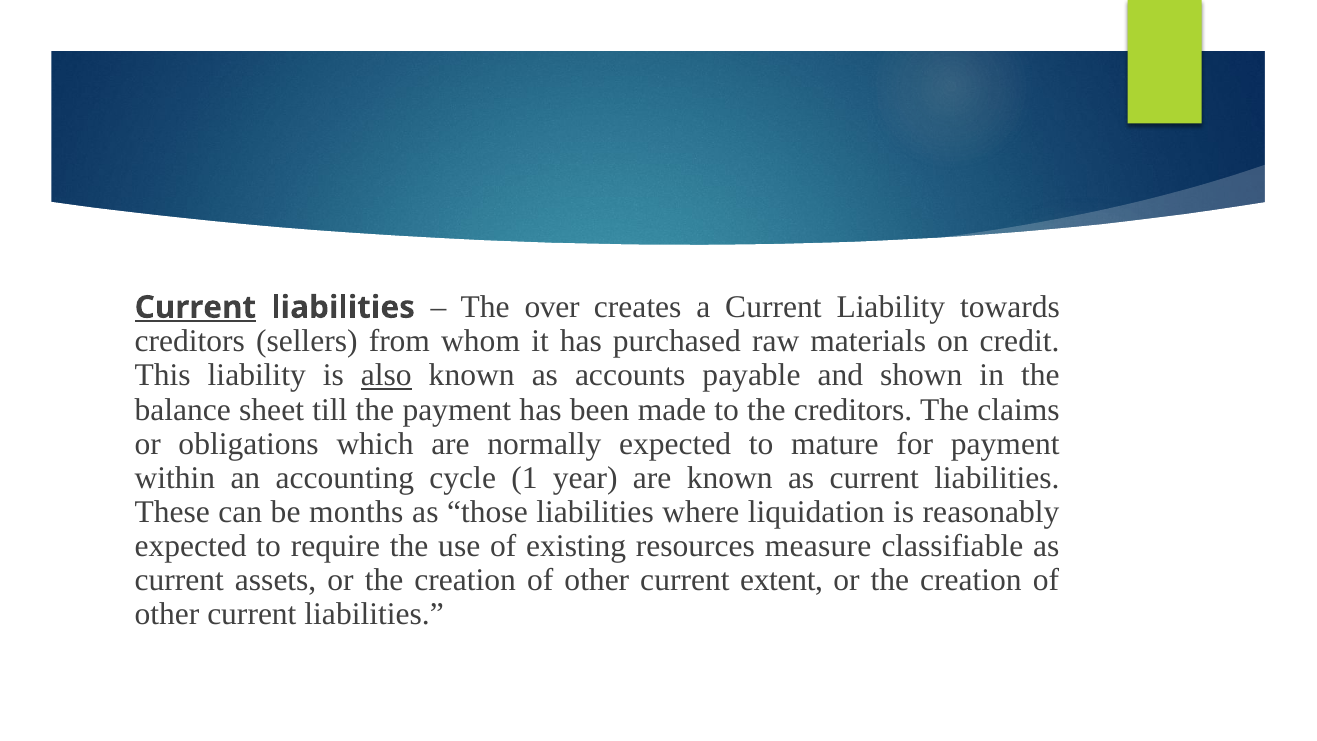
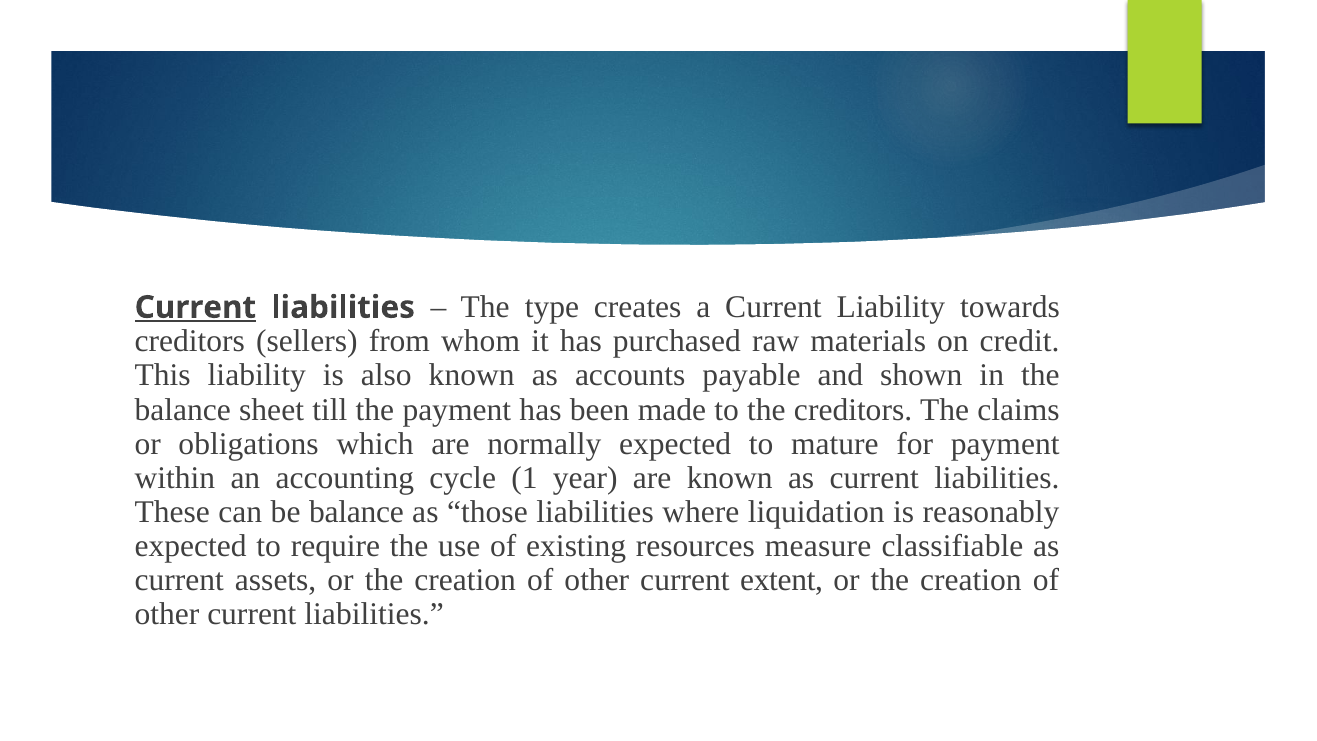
over: over -> type (552, 307)
also underline: present -> none (386, 375)
be months: months -> balance (357, 512)
